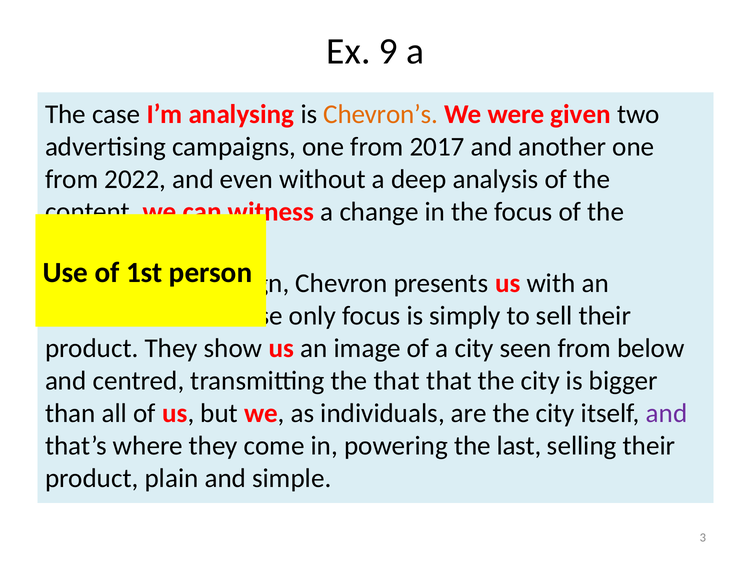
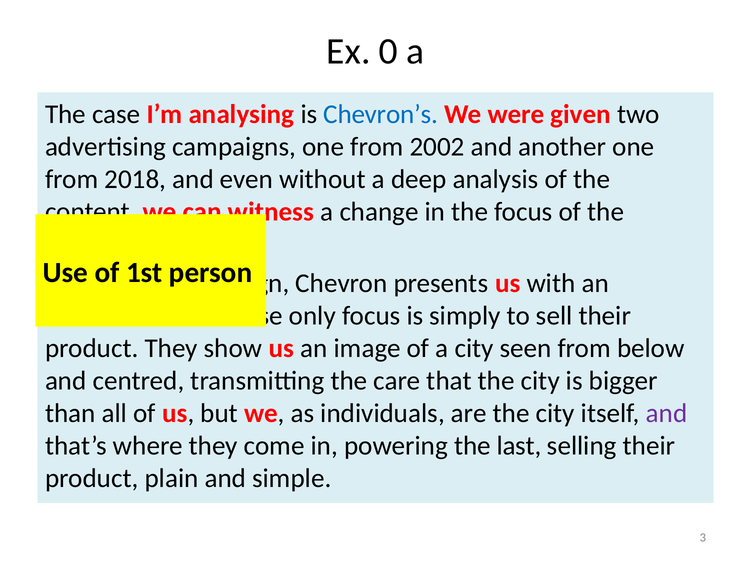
9: 9 -> 0 (388, 51)
Chevron’s colour: orange -> blue (381, 114)
2017: 2017 -> 2002 (437, 147)
2022: 2022 -> 2018 (135, 179)
the that: that -> care (397, 381)
